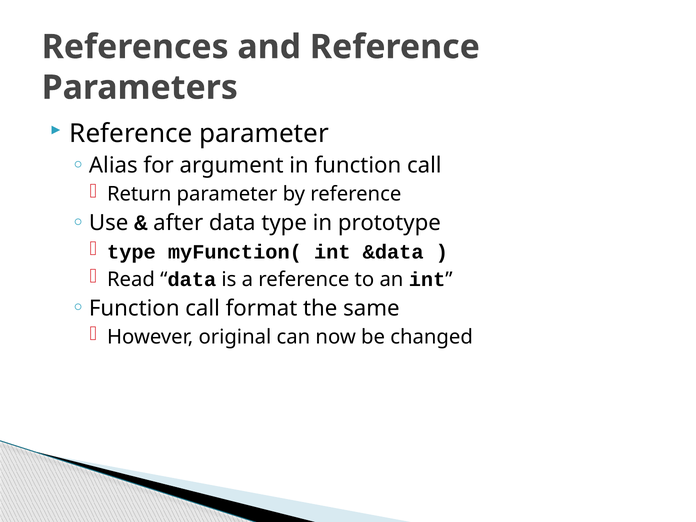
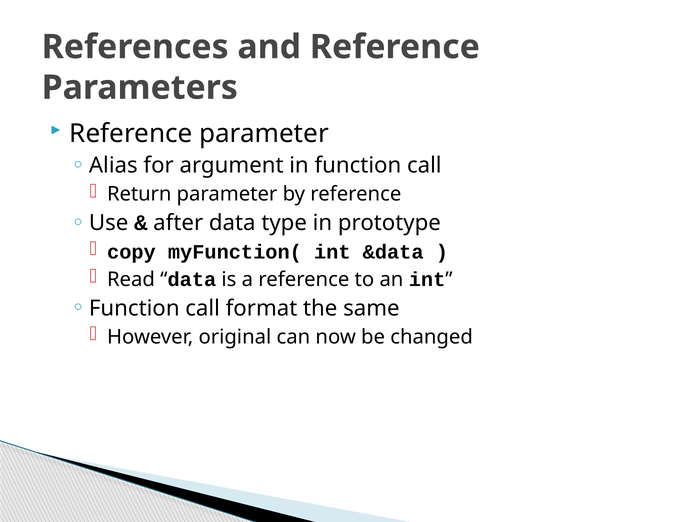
type: type -> copy (131, 252)
